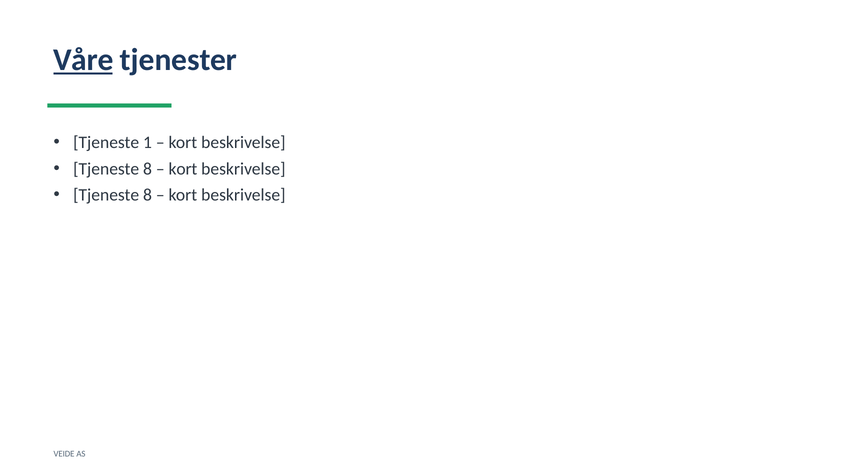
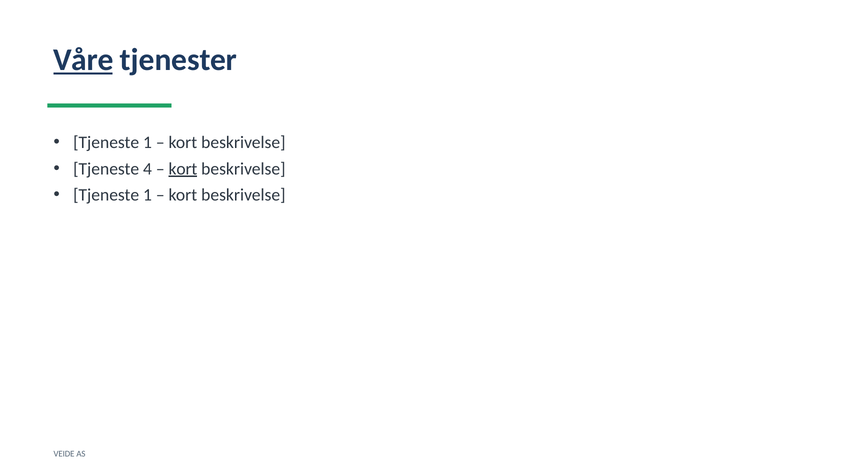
8: 8 -> 4 (147, 169)
kort underline: none -> present (183, 169)
8: 8 -> 1 (147, 195)
